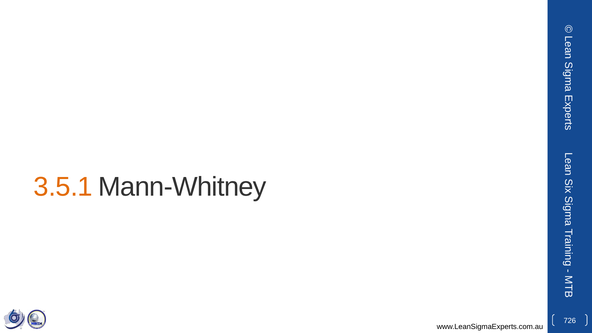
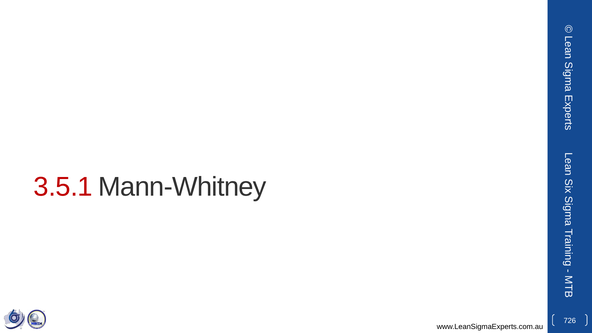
3.5.1 colour: orange -> red (63, 187)
